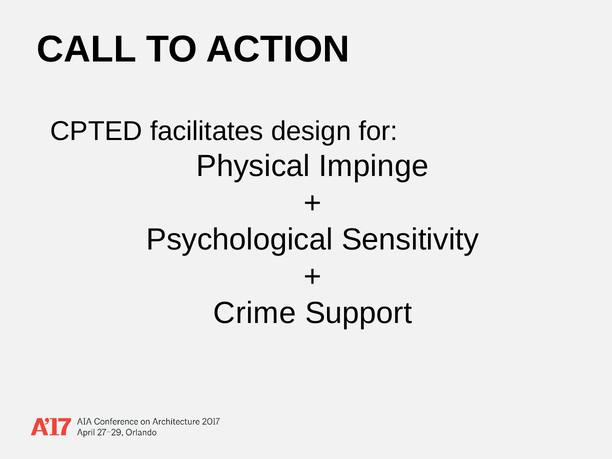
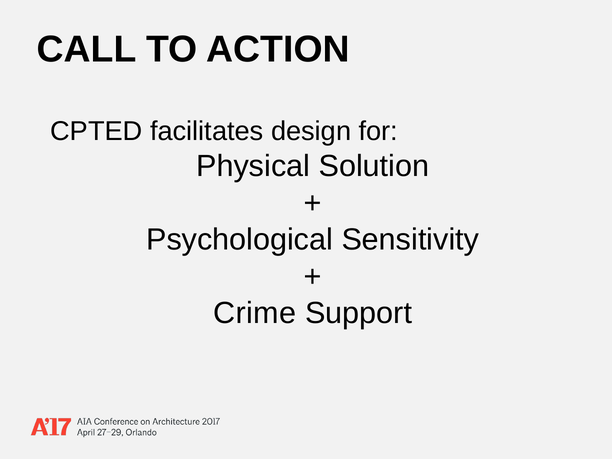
Impinge: Impinge -> Solution (374, 166)
